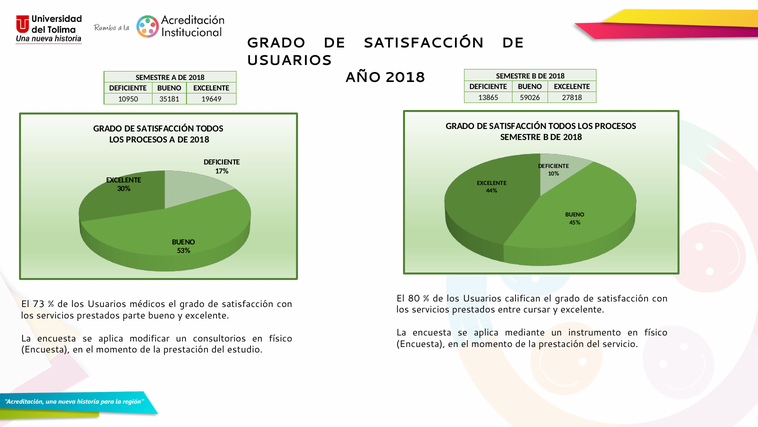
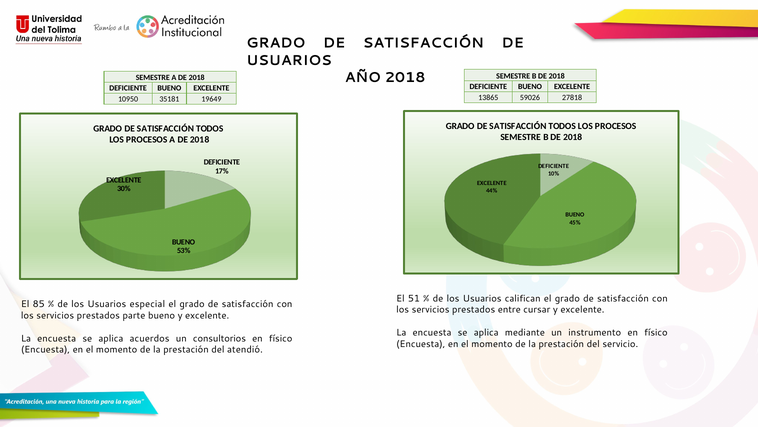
80: 80 -> 51 (414, 298)
73: 73 -> 85 (39, 304)
médicos: médicos -> especial (147, 304)
modificar: modificar -> acuerdos (150, 338)
estudio: estudio -> atendió (245, 349)
